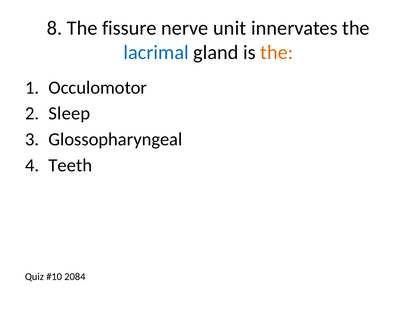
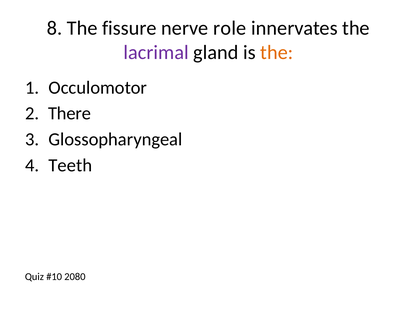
unit: unit -> role (230, 28)
lacrimal colour: blue -> purple (156, 53)
Sleep: Sleep -> There (70, 113)
2084: 2084 -> 2080 (75, 277)
